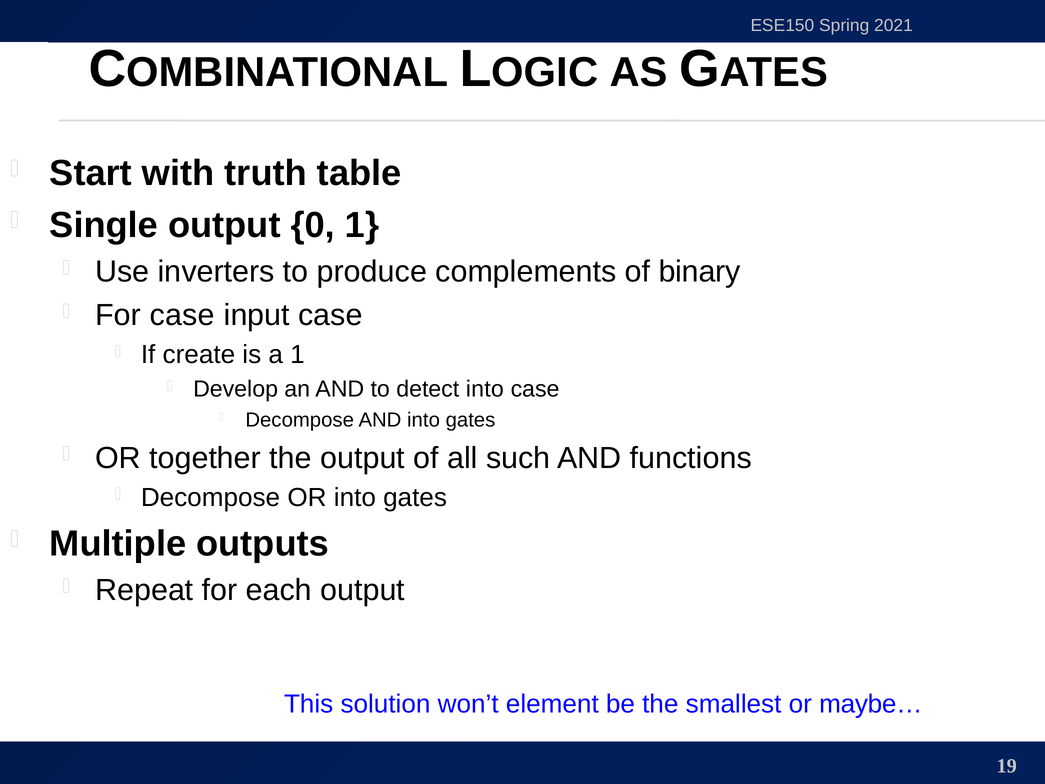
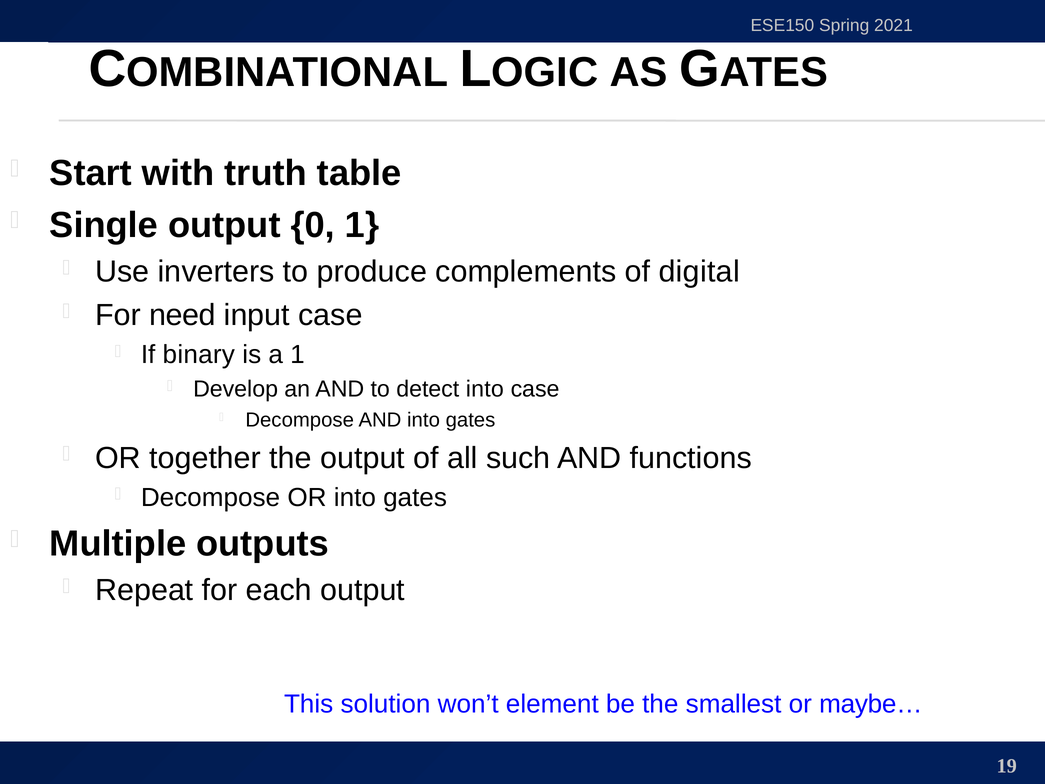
binary: binary -> digital (699, 272)
For case: case -> need (183, 315)
create: create -> binary (199, 355)
